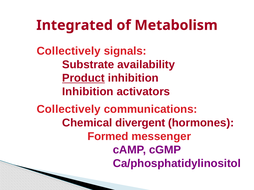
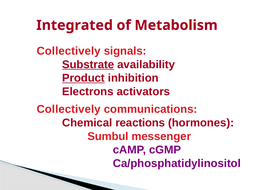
Substrate underline: none -> present (88, 65)
Inhibition: Inhibition -> Electrons (88, 92)
divergent: divergent -> reactions (140, 123)
Formed: Formed -> Sumbul (108, 137)
